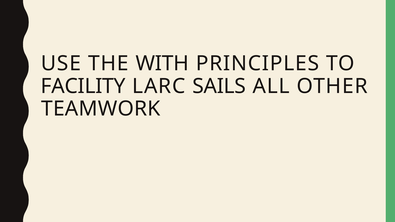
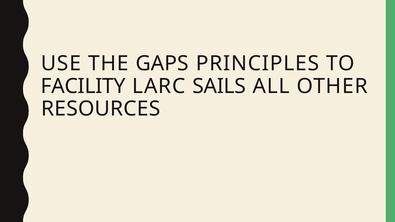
WITH: WITH -> GAPS (162, 64)
TEAMWORK: TEAMWORK -> RESOURCES (101, 109)
